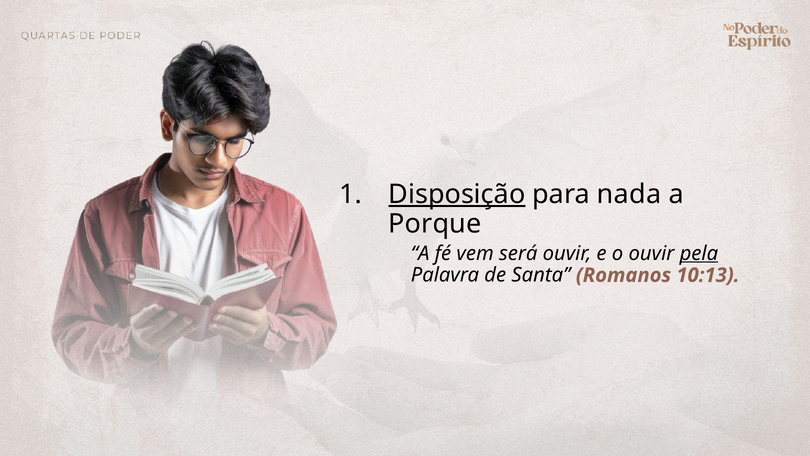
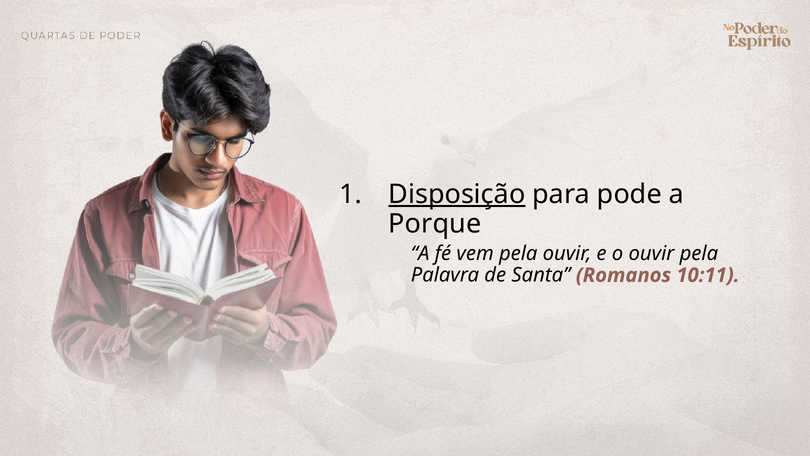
nada: nada -> pode (629, 194)
vem será: será -> pela (518, 253)
pela underline: present -> none (699, 253)
10:13: 10:13 -> 10:11 (708, 275)
